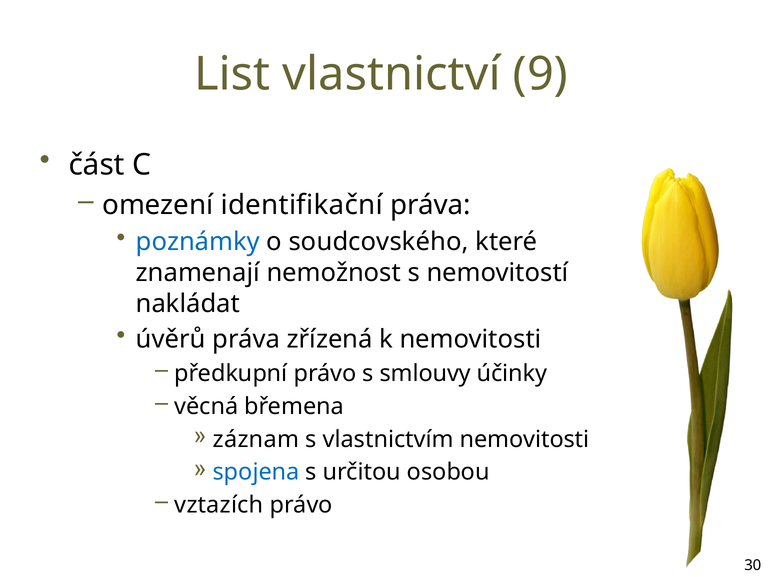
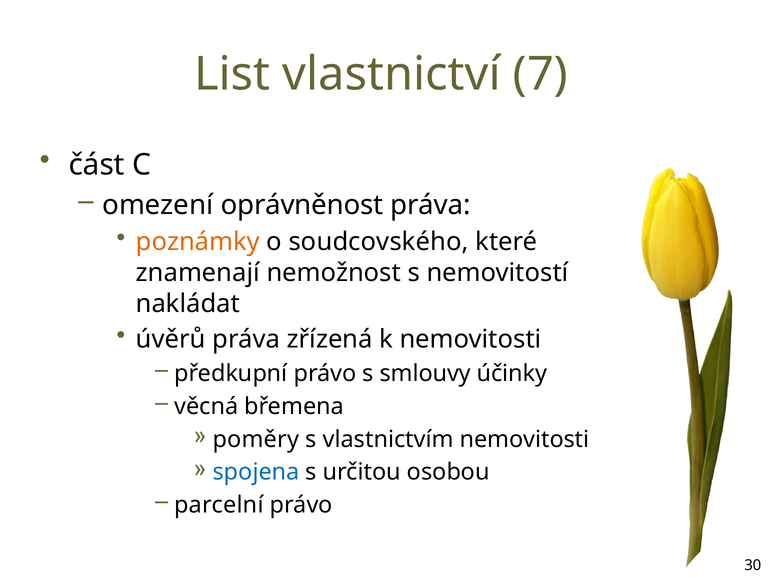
9: 9 -> 7 (541, 74)
identifikační: identifikační -> oprávněnost (302, 205)
poznámky colour: blue -> orange (198, 242)
záznam: záznam -> poměry (256, 439)
vztazích: vztazích -> parcelní (219, 505)
